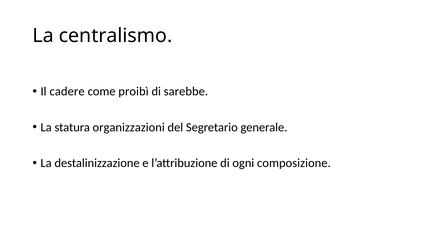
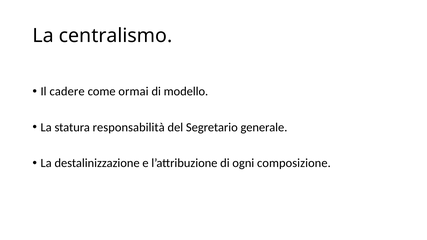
proibì: proibì -> ormai (133, 92)
sarebbe: sarebbe -> modello (186, 92)
organizzazioni: organizzazioni -> responsabilità (129, 127)
